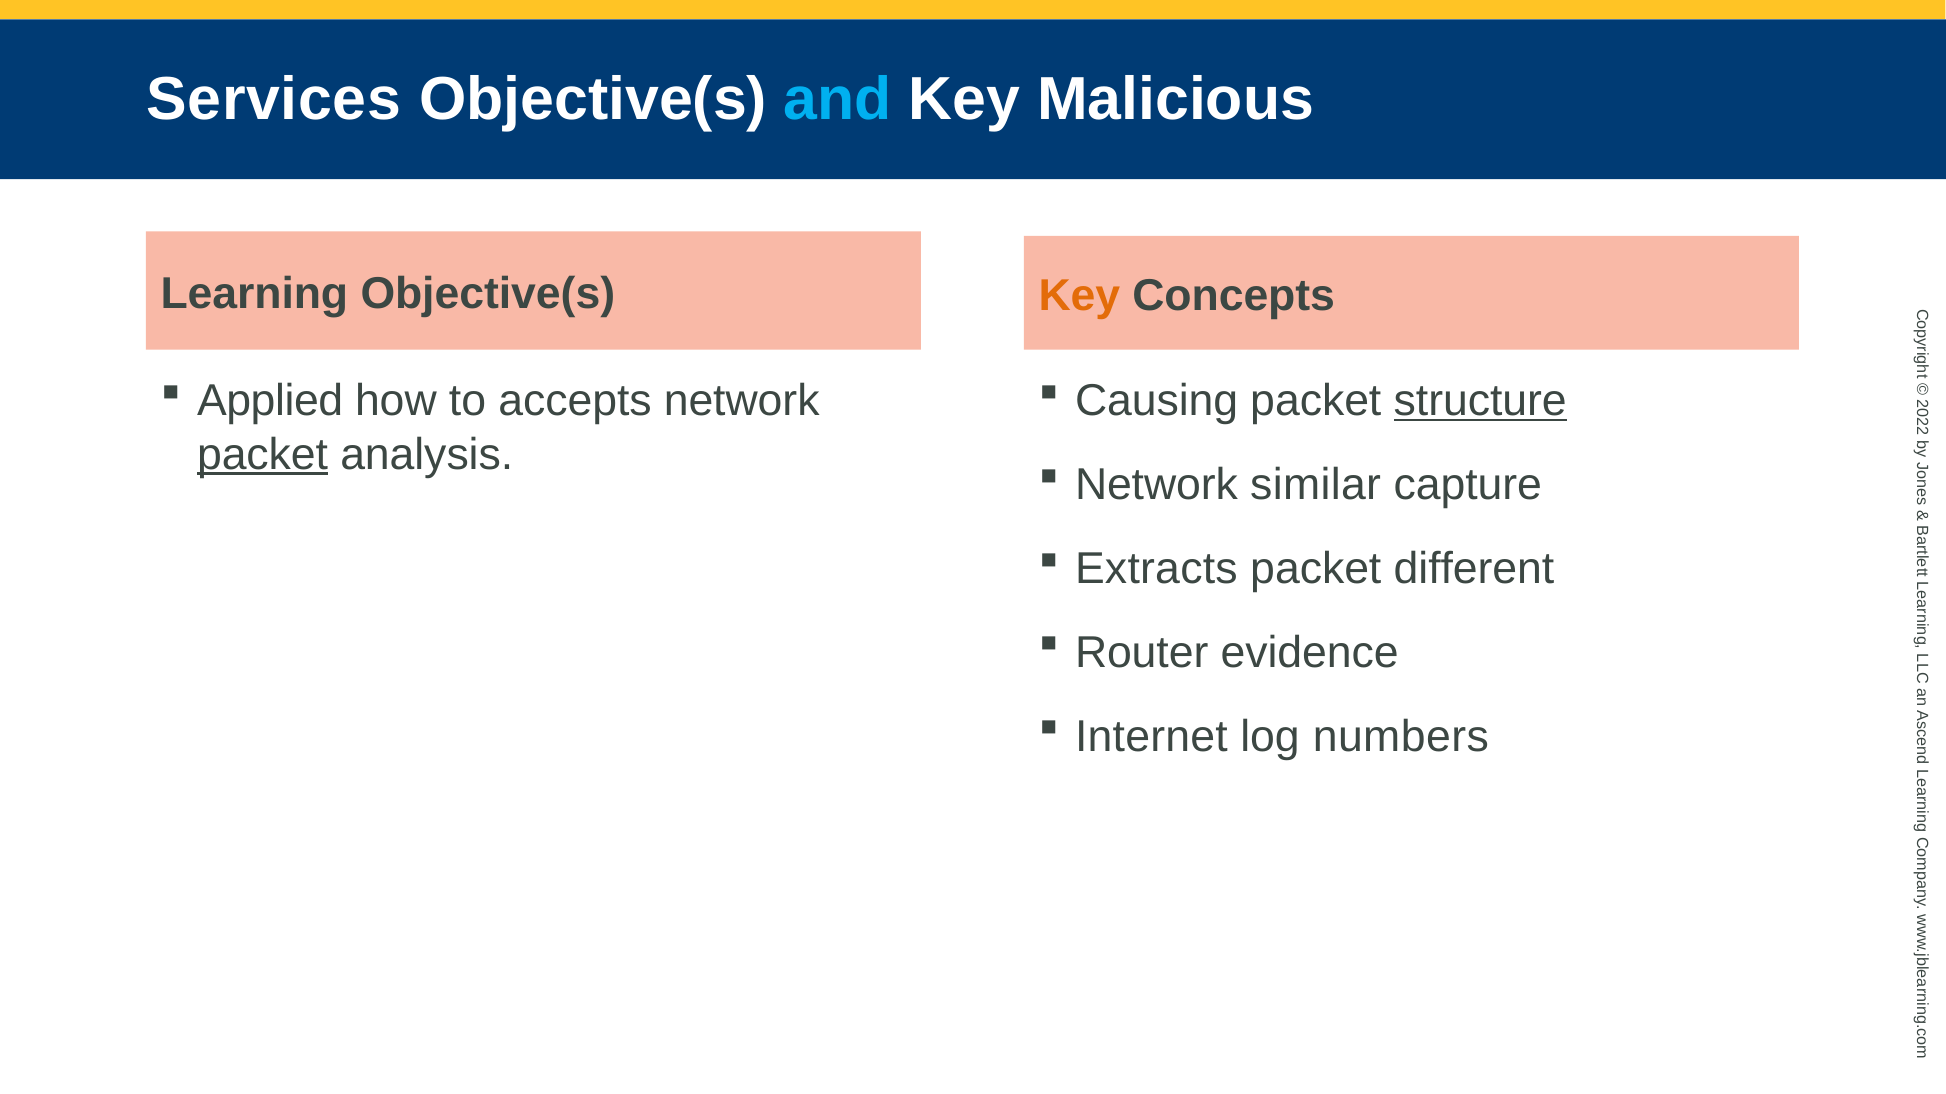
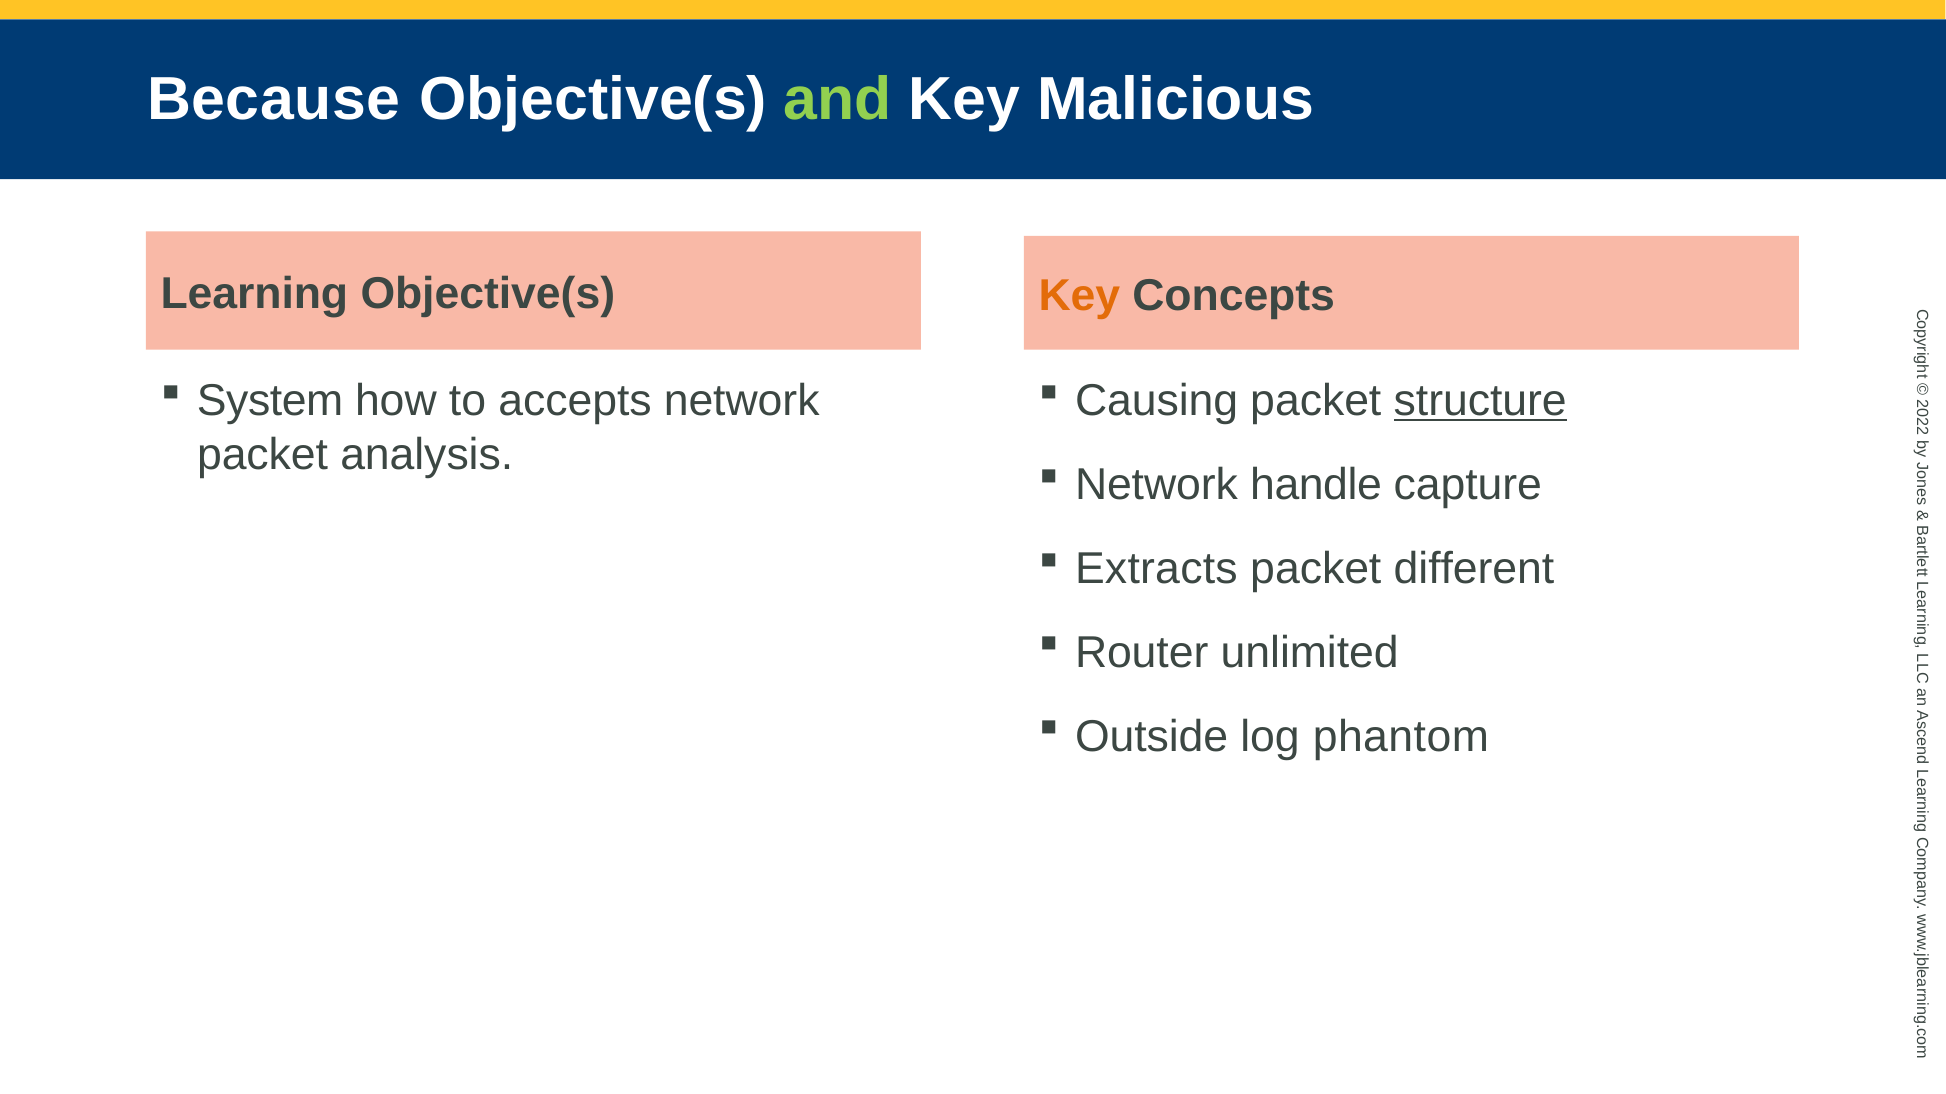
Services: Services -> Because (274, 100)
and colour: light blue -> light green (838, 100)
Applied: Applied -> System (270, 401)
packet underline: present -> none (263, 455)
similar: similar -> handle (1316, 485)
evidence: evidence -> unlimited (1310, 653)
Internet: Internet -> Outside (1152, 737)
numbers: numbers -> phantom (1401, 737)
